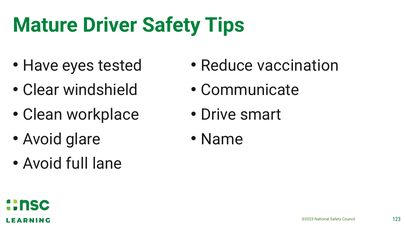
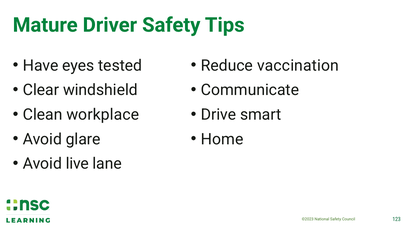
Name: Name -> Home (222, 139)
full: full -> live (77, 164)
